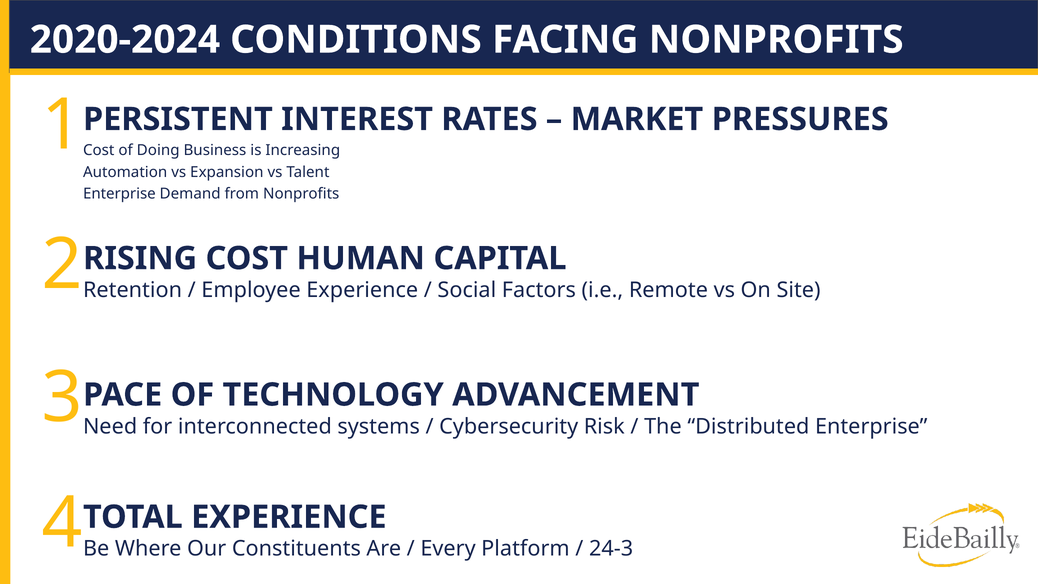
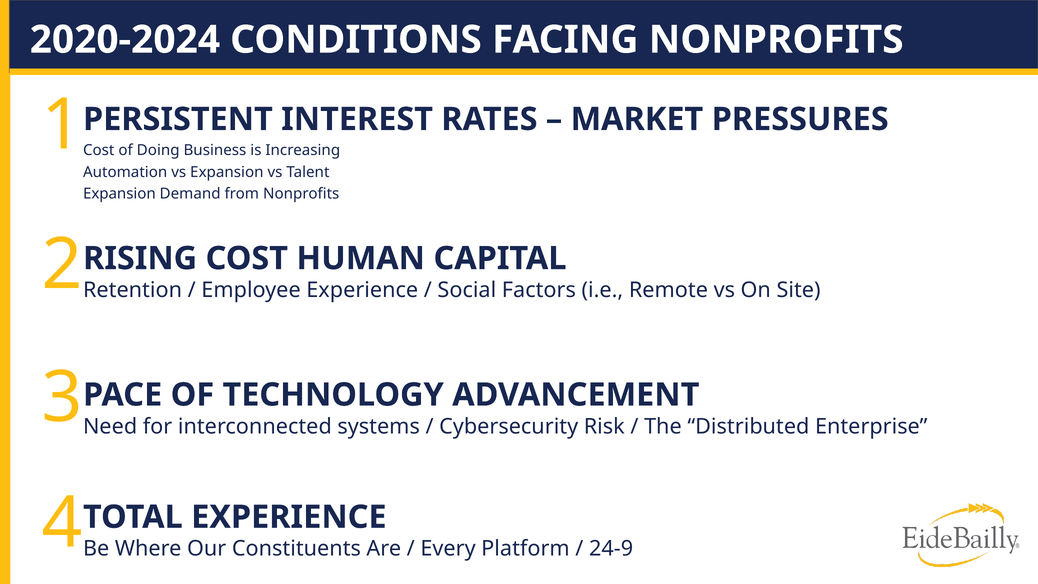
Enterprise: Enterprise -> Expansion (119, 194)
24-3: 24-3 -> 24-9 (611, 549)
